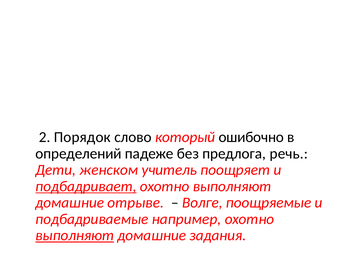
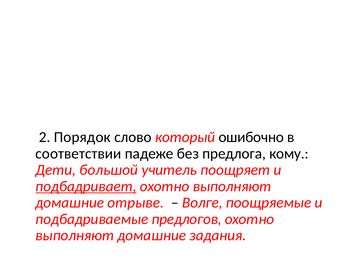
определений: определений -> соответствии (78, 154)
речь: речь -> кому (289, 154)
женском: женском -> большой (109, 170)
например: например -> предлогов (187, 219)
выполняют underline: present -> none (75, 235)
